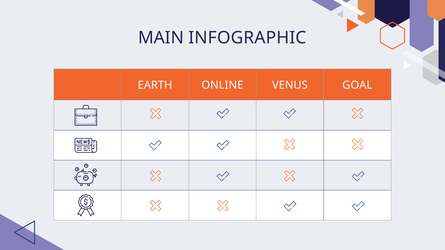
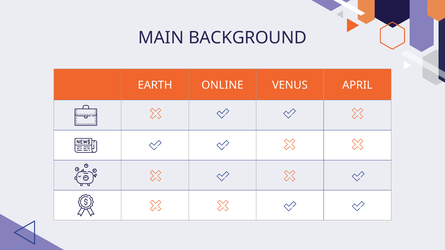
INFOGRAPHIC: INFOGRAPHIC -> BACKGROUND (248, 38)
GOAL: GOAL -> APRIL (357, 85)
